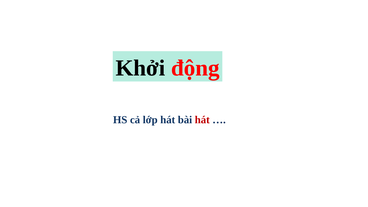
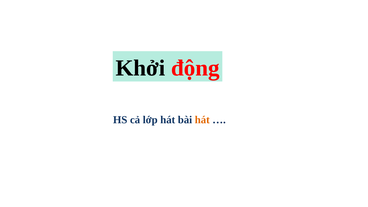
hát colour: red -> orange (202, 120)
